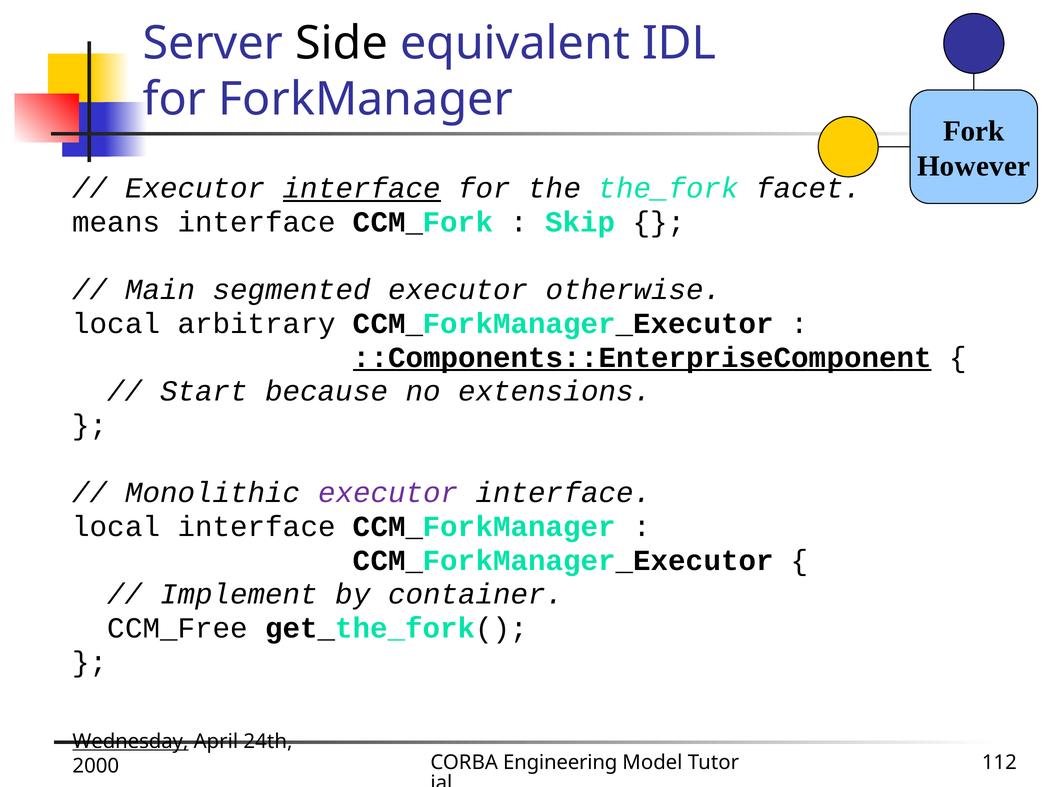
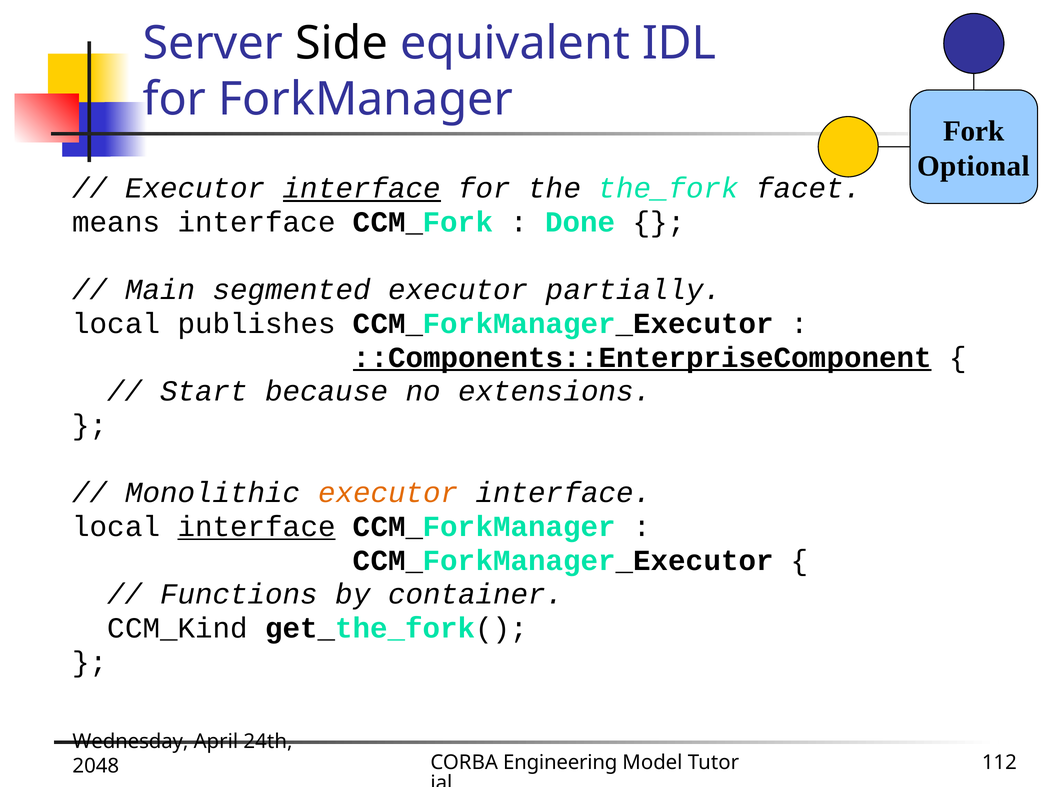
However: However -> Optional (974, 166)
Skip: Skip -> Done (580, 222)
otherwise: otherwise -> partially (634, 290)
arbitrary: arbitrary -> publishes (257, 324)
executor colour: purple -> orange (388, 493)
interface underline: none -> present (257, 527)
Implement: Implement -> Functions (239, 595)
CCM_Free: CCM_Free -> CCM_Kind (178, 629)
Wednesday underline: present -> none (130, 742)
2000: 2000 -> 2048 (96, 766)
